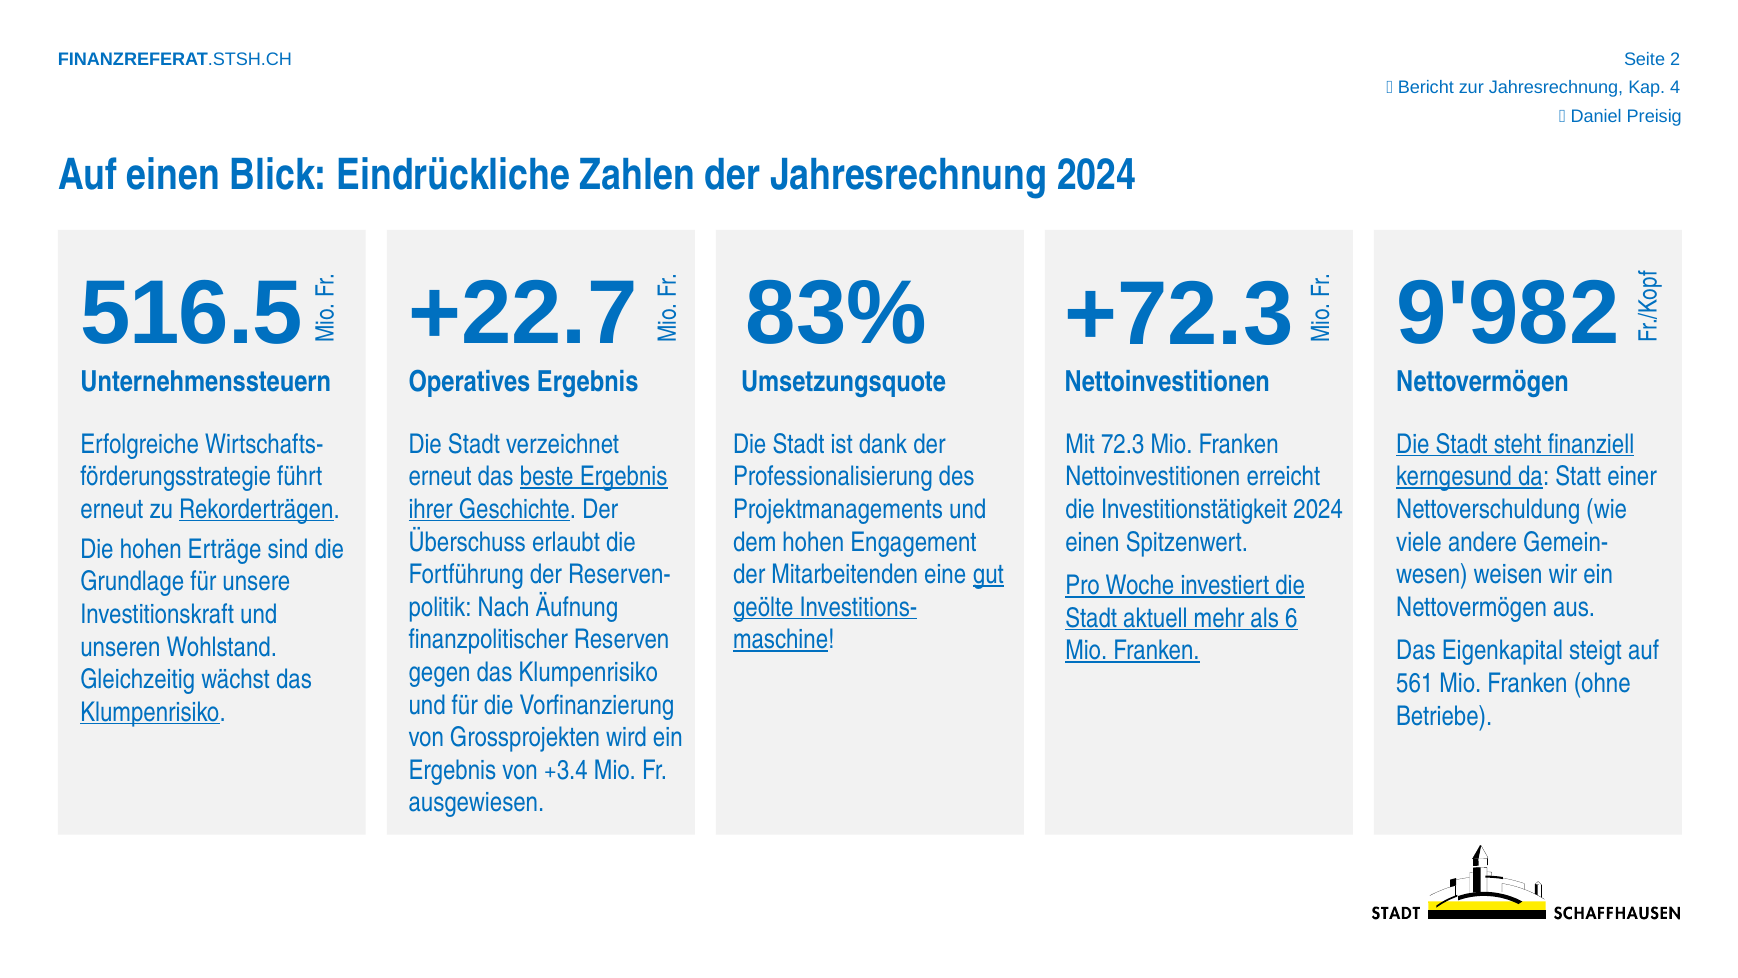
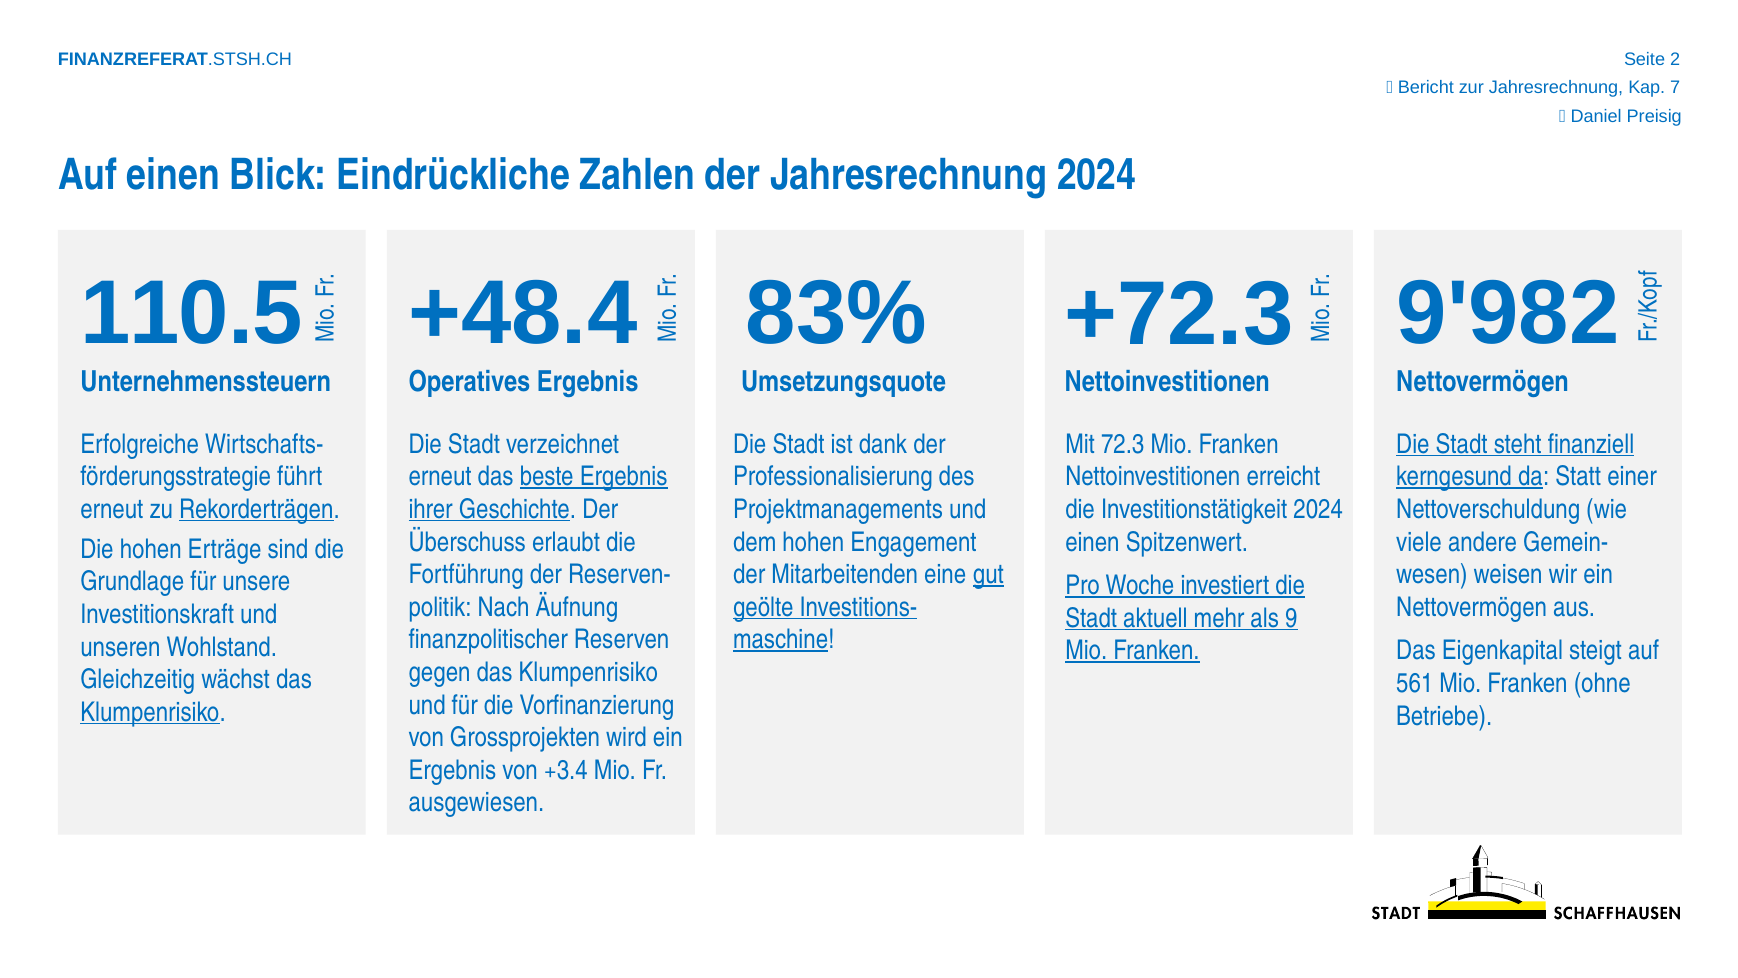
4: 4 -> 7 (1675, 88)
516.5: 516.5 -> 110.5 (192, 313)
+22.7: +22.7 -> +48.4 (523, 313)
6: 6 -> 9 (1291, 618)
